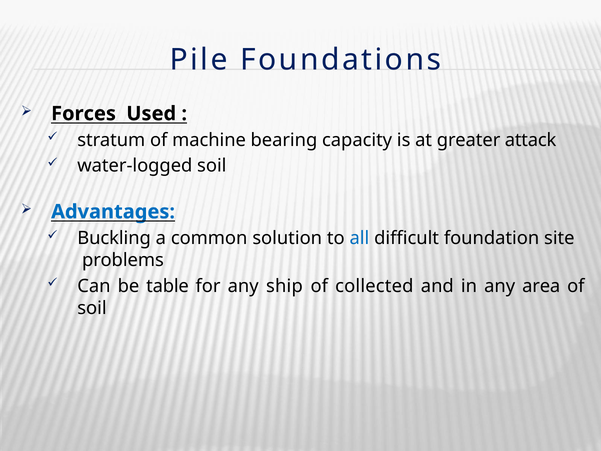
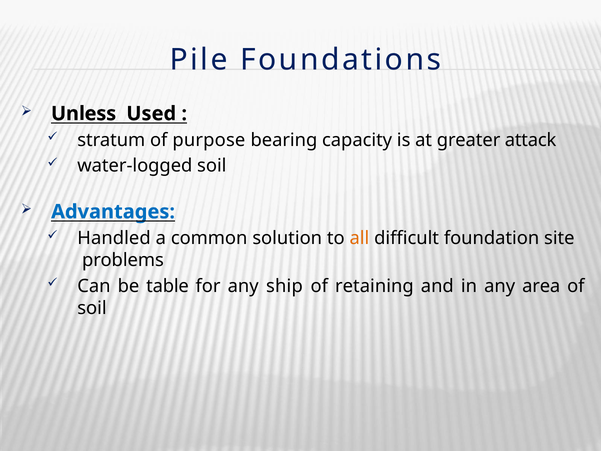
Forces: Forces -> Unless (84, 114)
machine: machine -> purpose (209, 140)
Buckling: Buckling -> Handled (114, 238)
all colour: blue -> orange (359, 238)
collected: collected -> retaining (374, 286)
